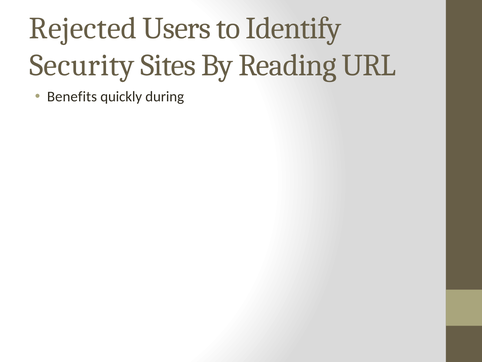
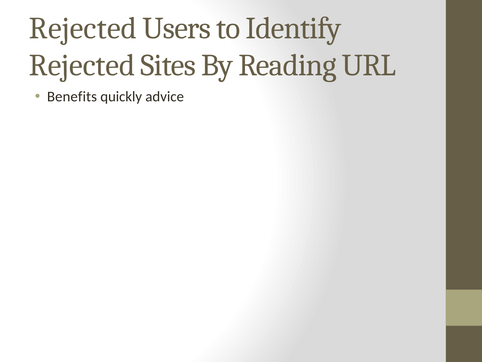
Security: Security -> Rejected (82, 65)
during: during -> advice (165, 97)
